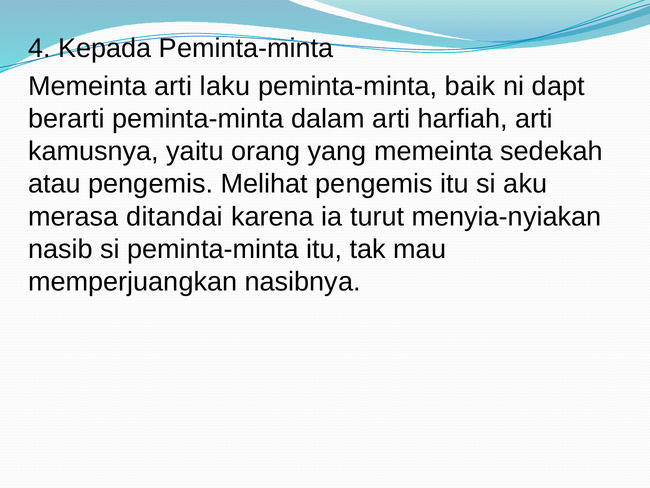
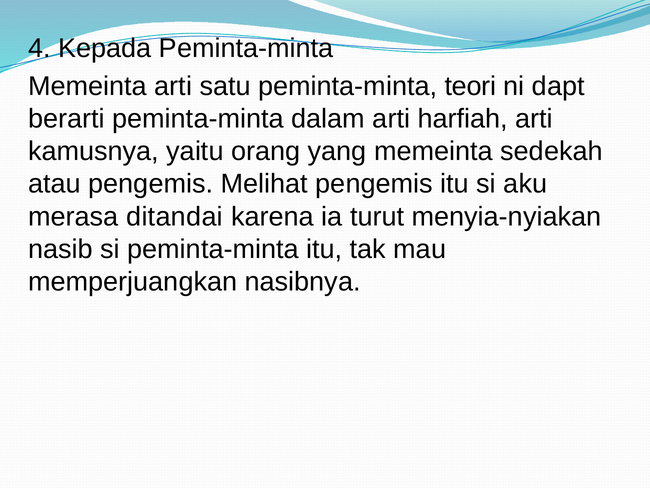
laku: laku -> satu (225, 86)
baik: baik -> teori (470, 86)
